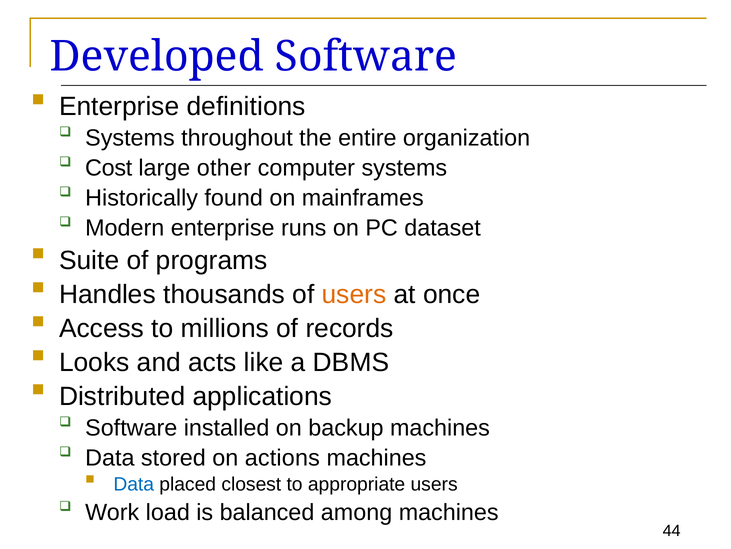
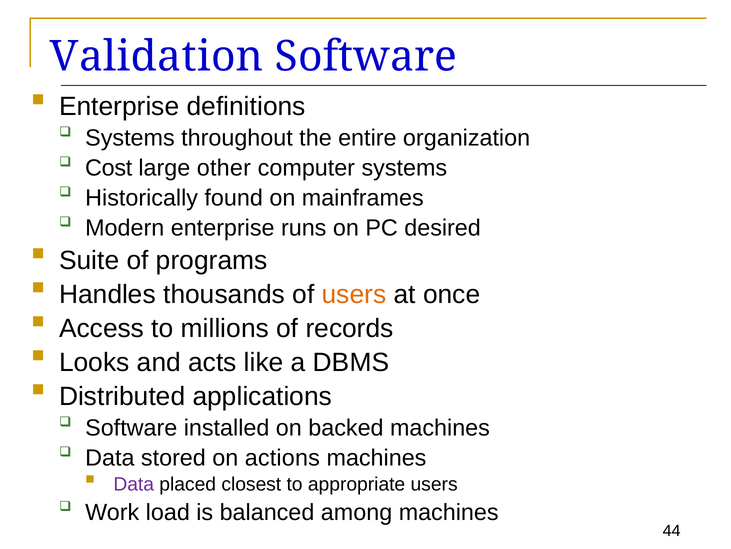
Developed: Developed -> Validation (157, 57)
dataset: dataset -> desired (443, 228)
backup: backup -> backed (346, 427)
Data colour: blue -> purple (134, 484)
